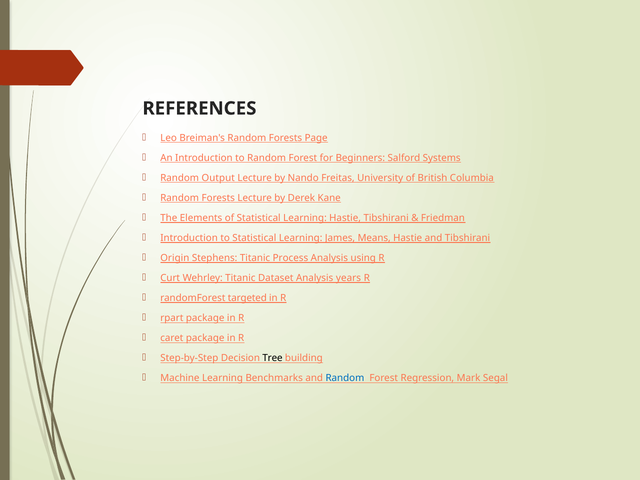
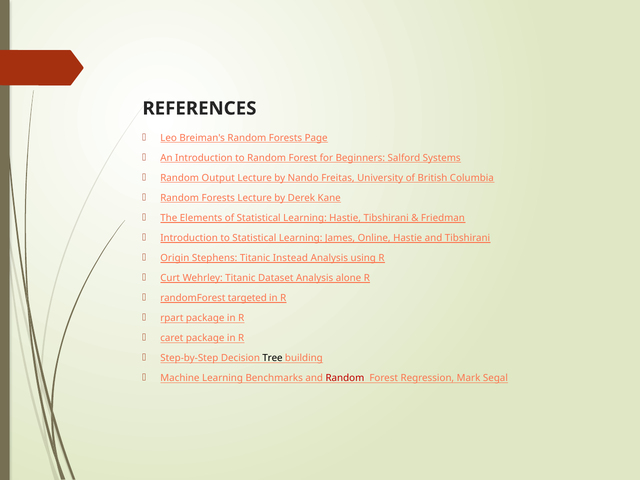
Means: Means -> Online (374, 238)
Process: Process -> Instead (290, 258)
years: years -> alone (349, 278)
Random colour: blue -> red (345, 378)
